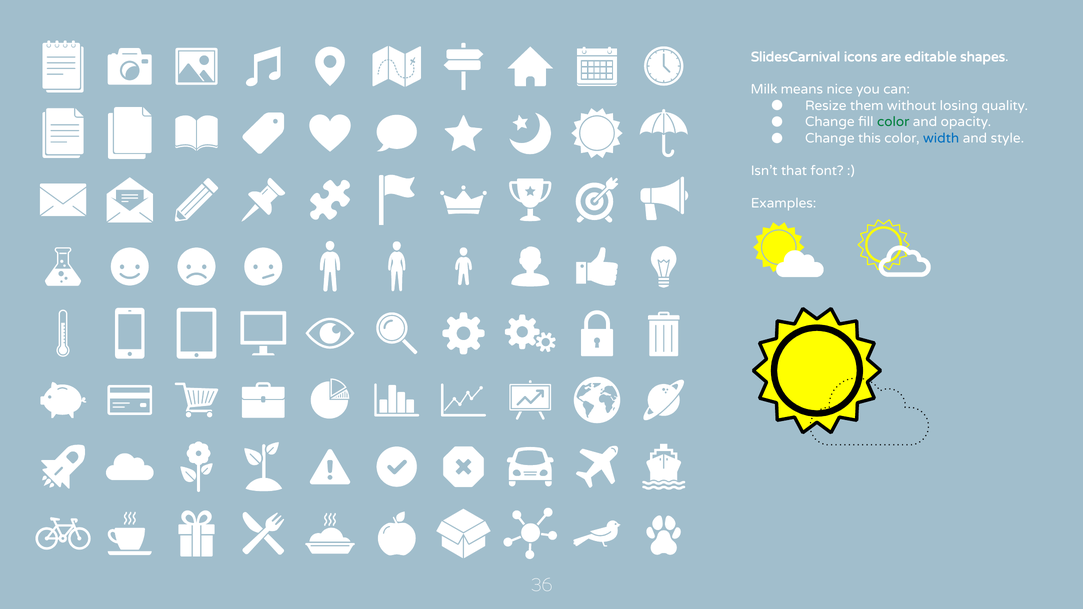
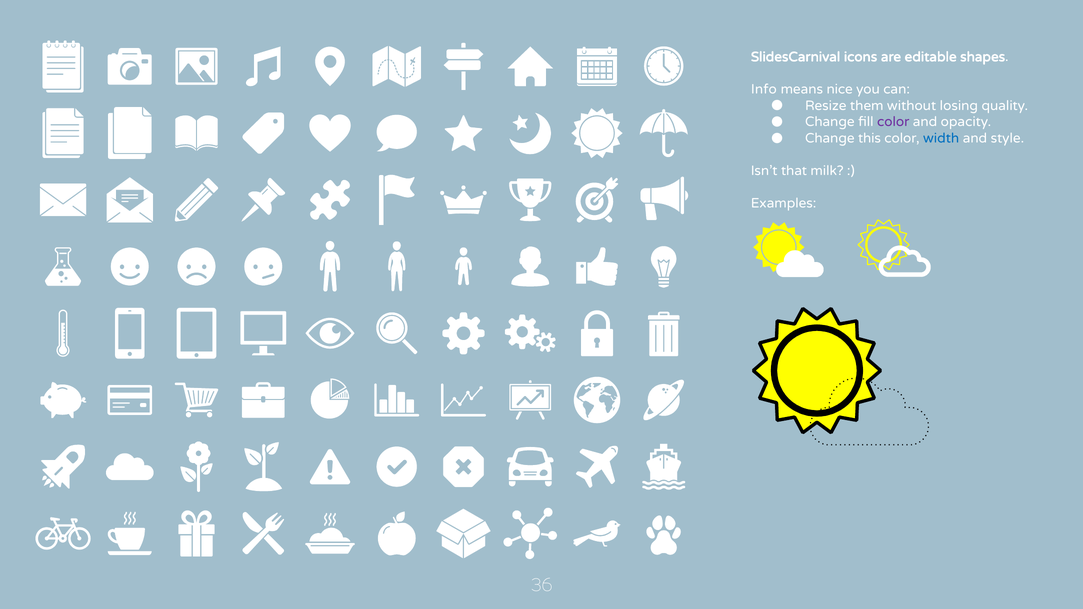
Milk: Milk -> Info (764, 89)
color colour: green -> purple (893, 122)
font: font -> milk (827, 171)
